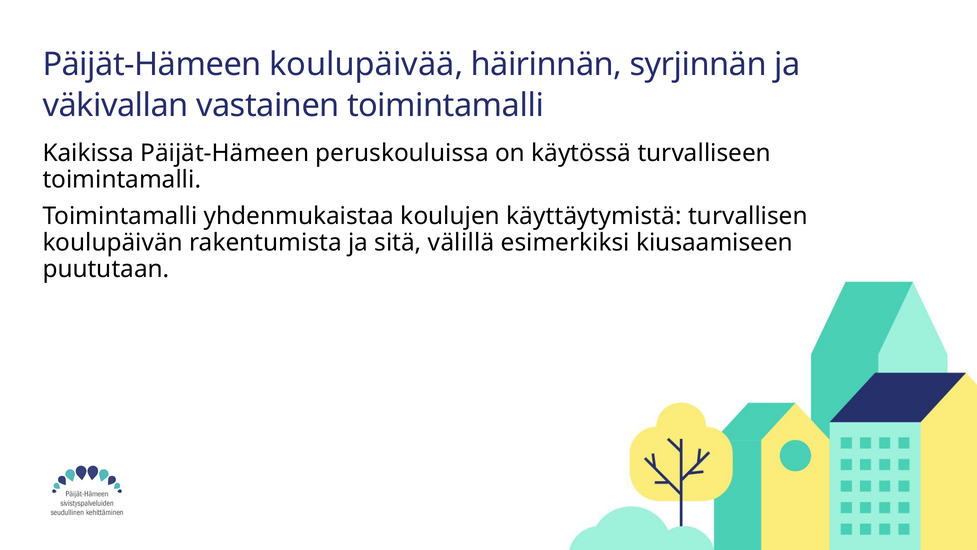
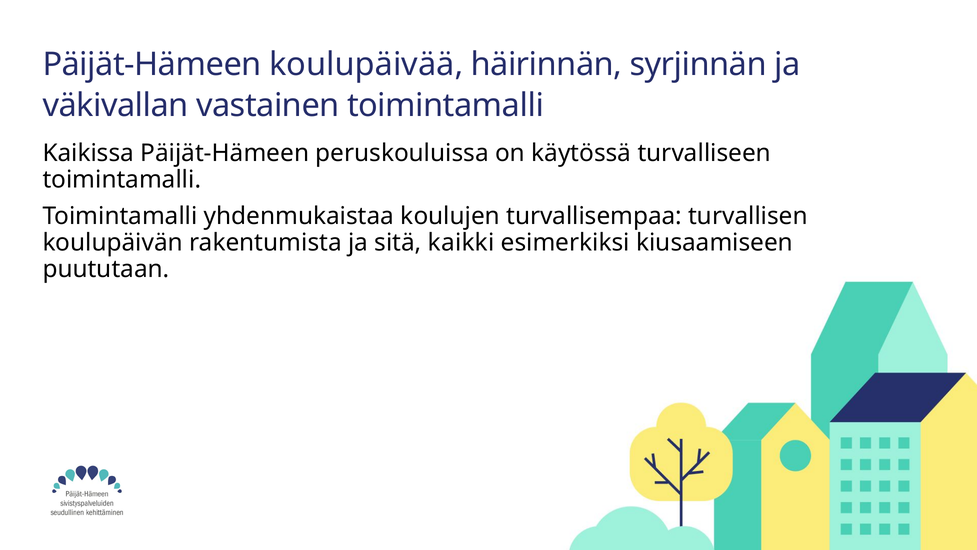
käyttäytymistä: käyttäytymistä -> turvallisempaa (594, 216)
välillä: välillä -> kaikki (461, 243)
